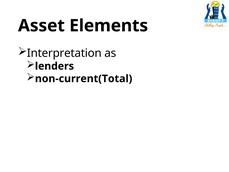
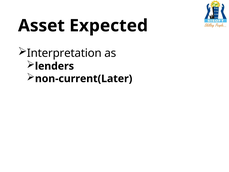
Elements: Elements -> Expected (109, 26)
non-current(Total: non-current(Total -> non-current(Later (84, 79)
